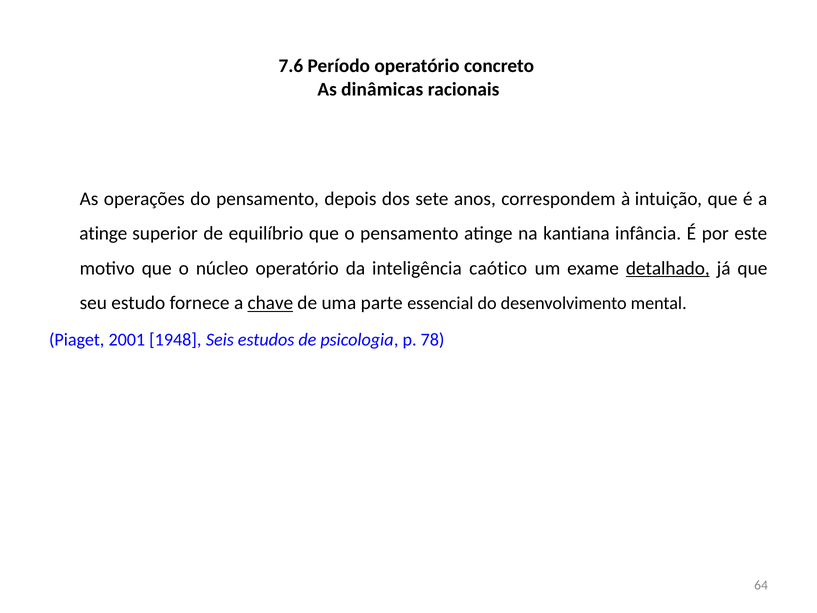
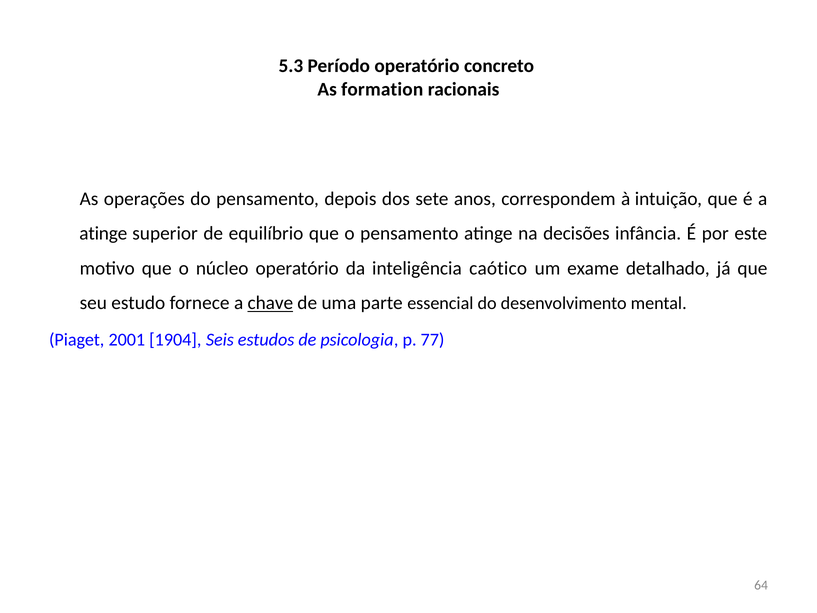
7.6: 7.6 -> 5.3 (291, 66)
dinâmicas: dinâmicas -> formation (382, 89)
kantiana: kantiana -> decisões (576, 233)
detalhado underline: present -> none (668, 268)
1948: 1948 -> 1904 (175, 340)
78: 78 -> 77 (433, 340)
